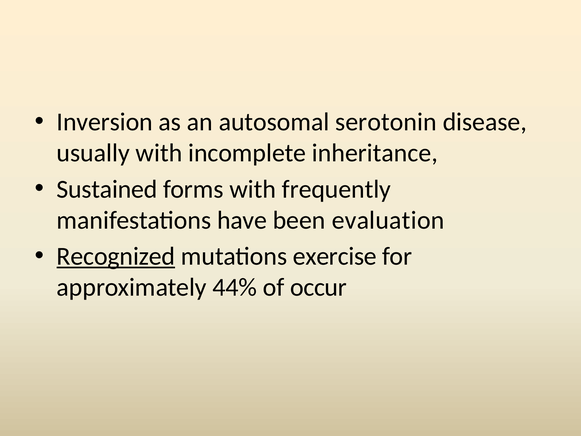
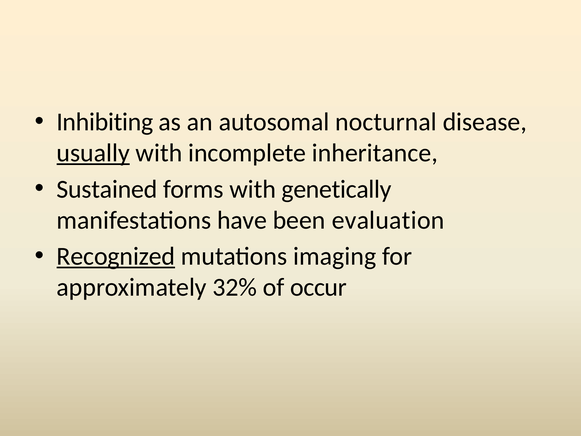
Inversion: Inversion -> Inhibiting (105, 122)
serotonin: serotonin -> nocturnal (386, 122)
usually underline: none -> present (93, 153)
frequently: frequently -> genetically (337, 189)
exercise: exercise -> imaging (335, 256)
44%: 44% -> 32% (235, 287)
